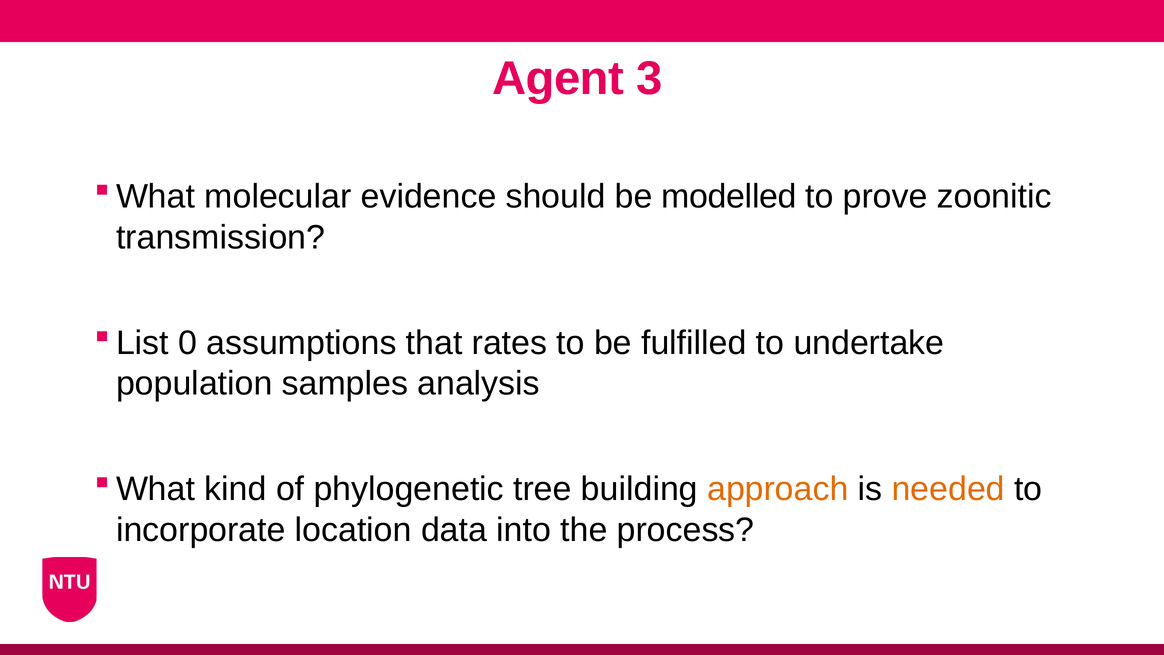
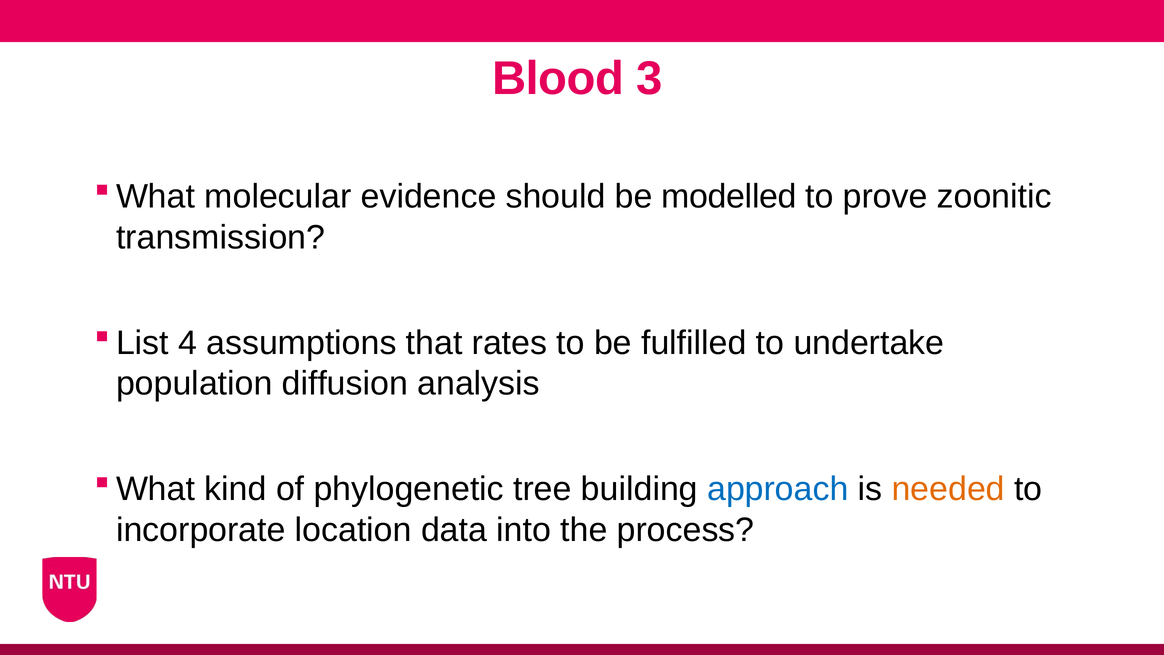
Agent: Agent -> Blood (558, 78)
0: 0 -> 4 (188, 343)
samples: samples -> diffusion (345, 383)
approach colour: orange -> blue (778, 489)
